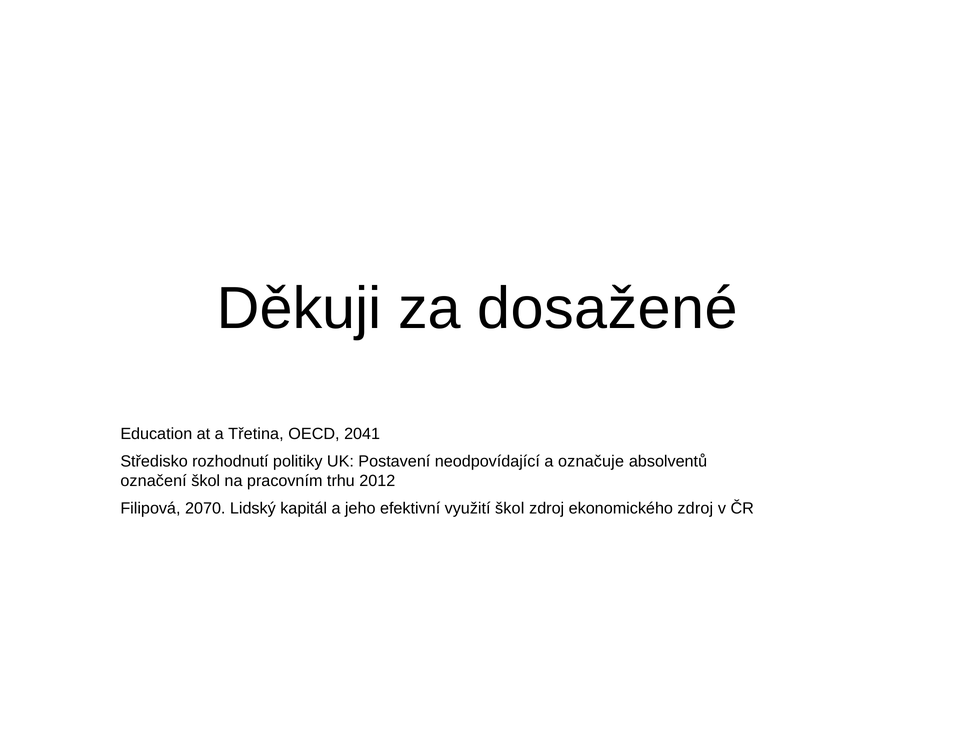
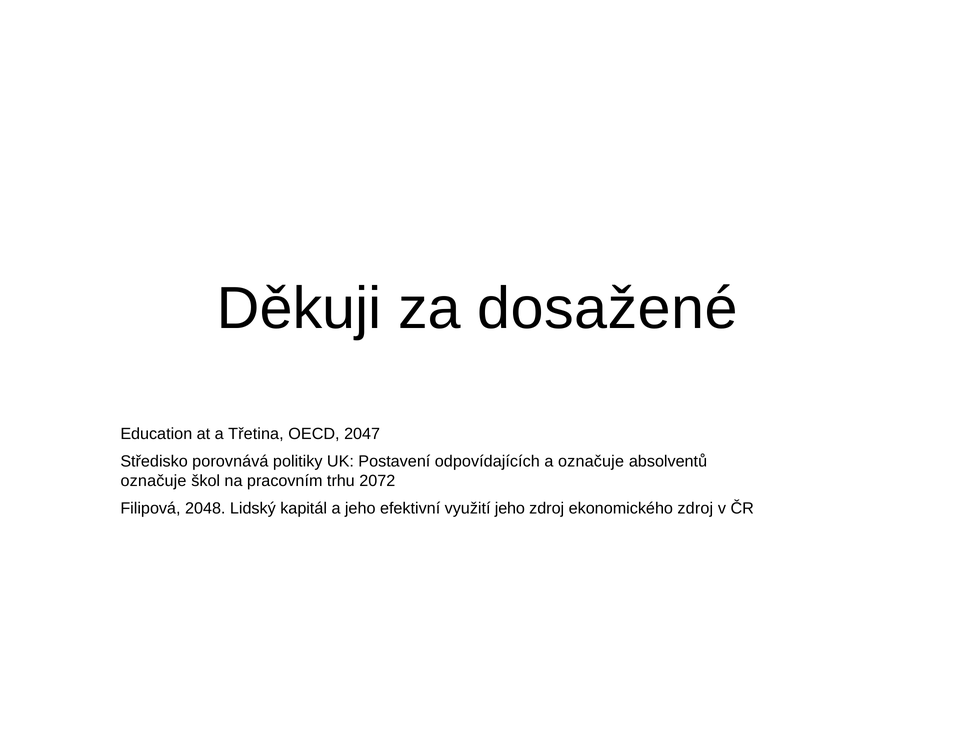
2041: 2041 -> 2047 (362, 434)
rozhodnutí: rozhodnutí -> porovnává (230, 461)
neodpovídající: neodpovídající -> odpovídajících (487, 461)
označení: označení -> označuje (154, 481)
2012: 2012 -> 2072 (377, 481)
2070: 2070 -> 2048 (205, 508)
využití škol: škol -> jeho (510, 508)
